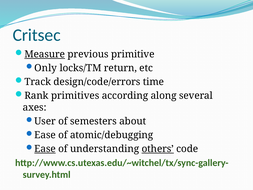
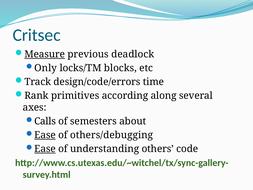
primitive: primitive -> deadlock (133, 54)
return: return -> blocks (120, 68)
User: User -> Calls (45, 121)
Ease underline: none -> present (45, 135)
atomic/debugging: atomic/debugging -> others/debugging (112, 135)
others underline: present -> none (158, 149)
